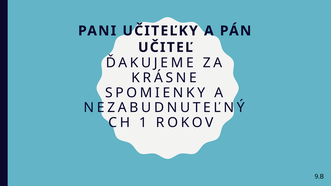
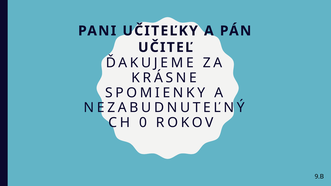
1: 1 -> 0 (143, 123)
